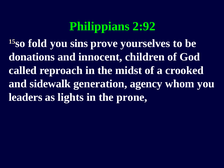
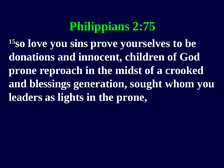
2:92: 2:92 -> 2:75 (144, 26)
fold: fold -> love (38, 43)
called: called -> prone (23, 70)
sidewalk: sidewalk -> blessings (50, 84)
agency: agency -> sought (146, 84)
